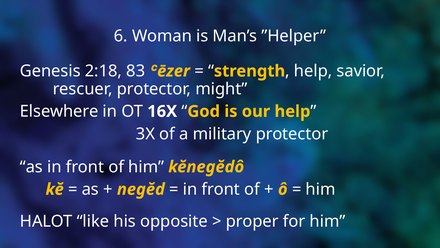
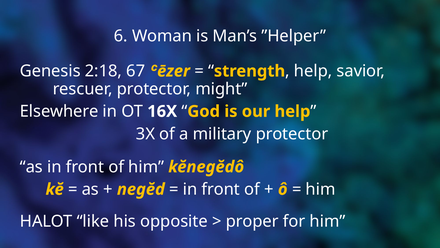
83: 83 -> 67 (136, 71)
